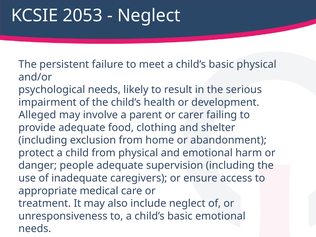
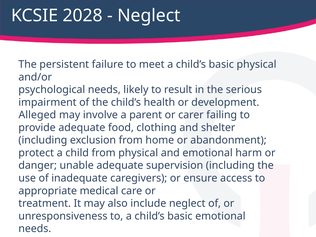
2053: 2053 -> 2028 (83, 15)
people: people -> unable (77, 166)
